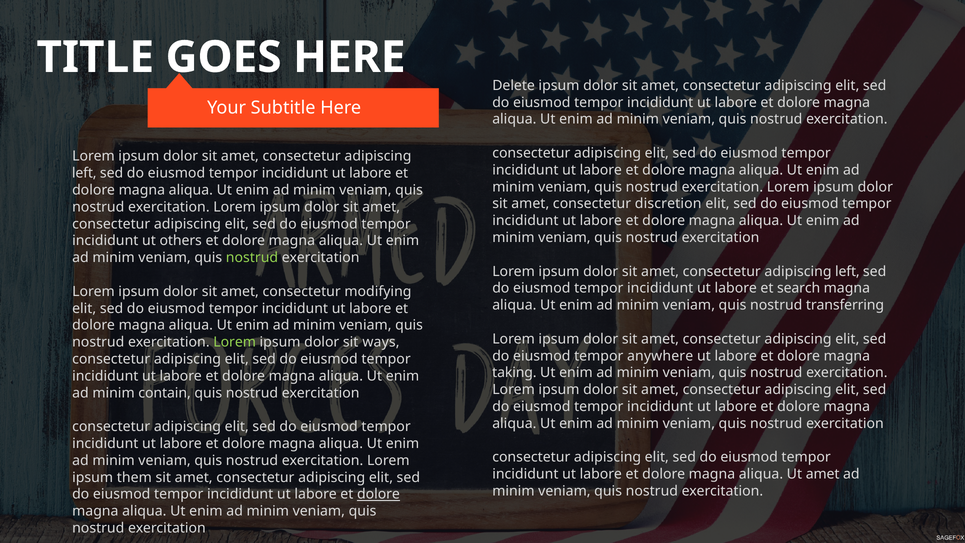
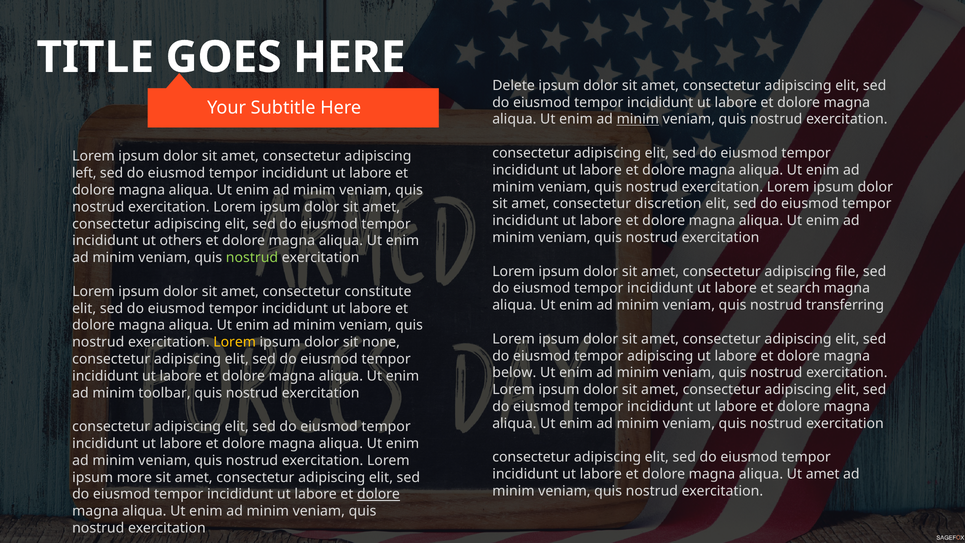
minim underline: none -> present (638, 119)
left: left -> file (847, 271)
modifying: modifying -> constitute (378, 291)
Lorem colour: light green -> yellow (235, 342)
ways: ways -> none (381, 342)
tempor anywhere: anywhere -> adipiscing (660, 356)
taking: taking -> below (514, 373)
contain: contain -> toolbar (165, 393)
them: them -> more (134, 477)
